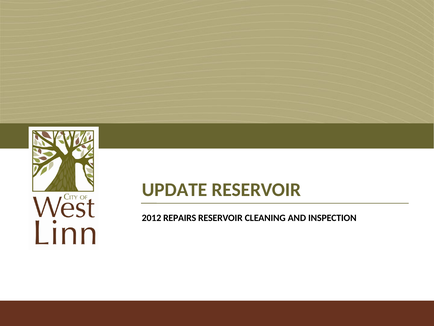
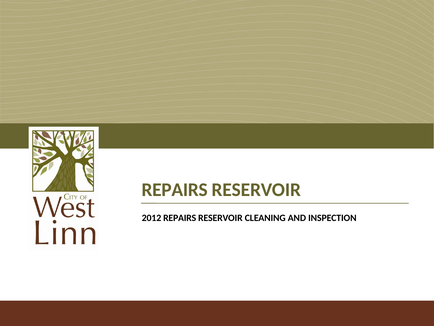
UPDATE: UPDATE -> REPAIRS (175, 189)
